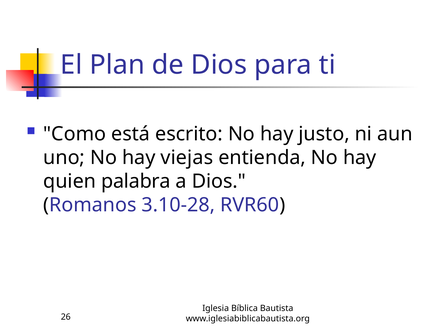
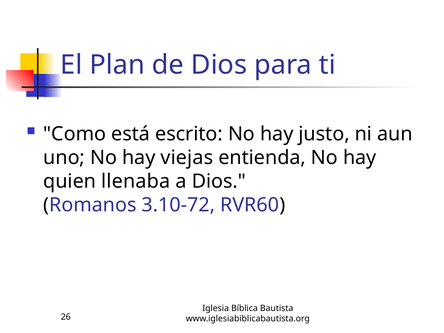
palabra: palabra -> llenaba (136, 181)
3.10-28: 3.10-28 -> 3.10-72 (178, 205)
